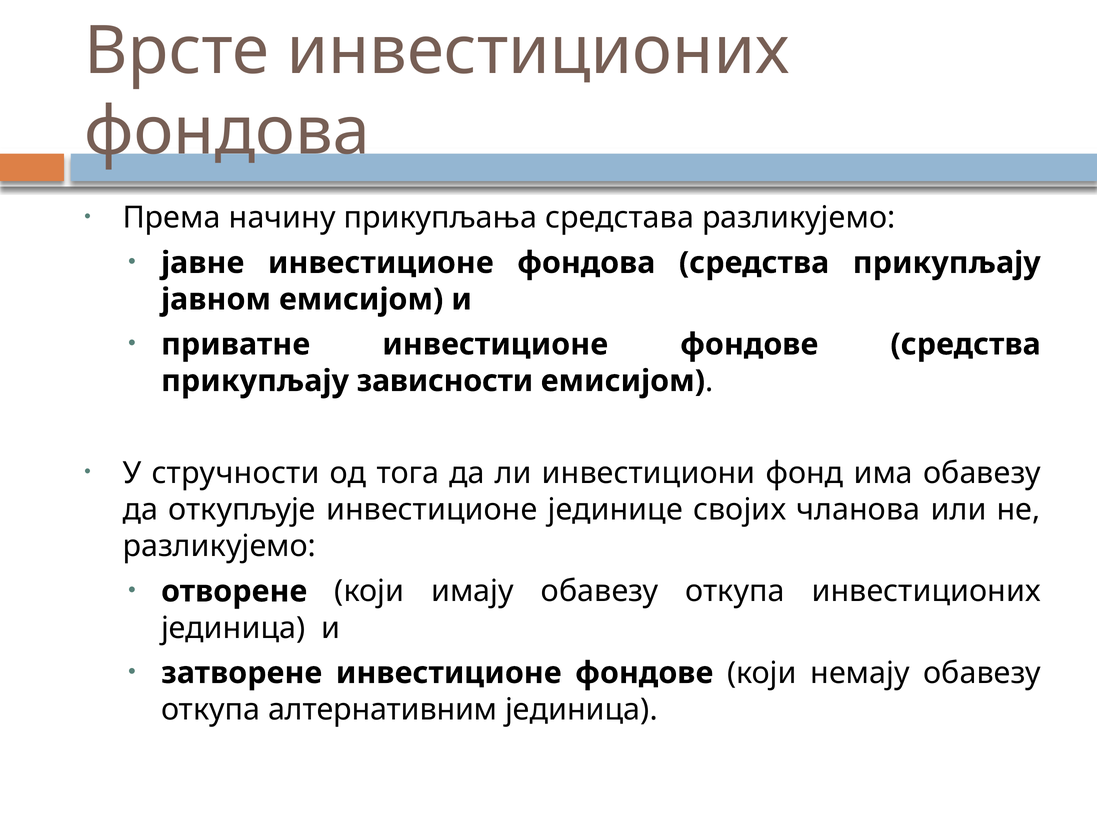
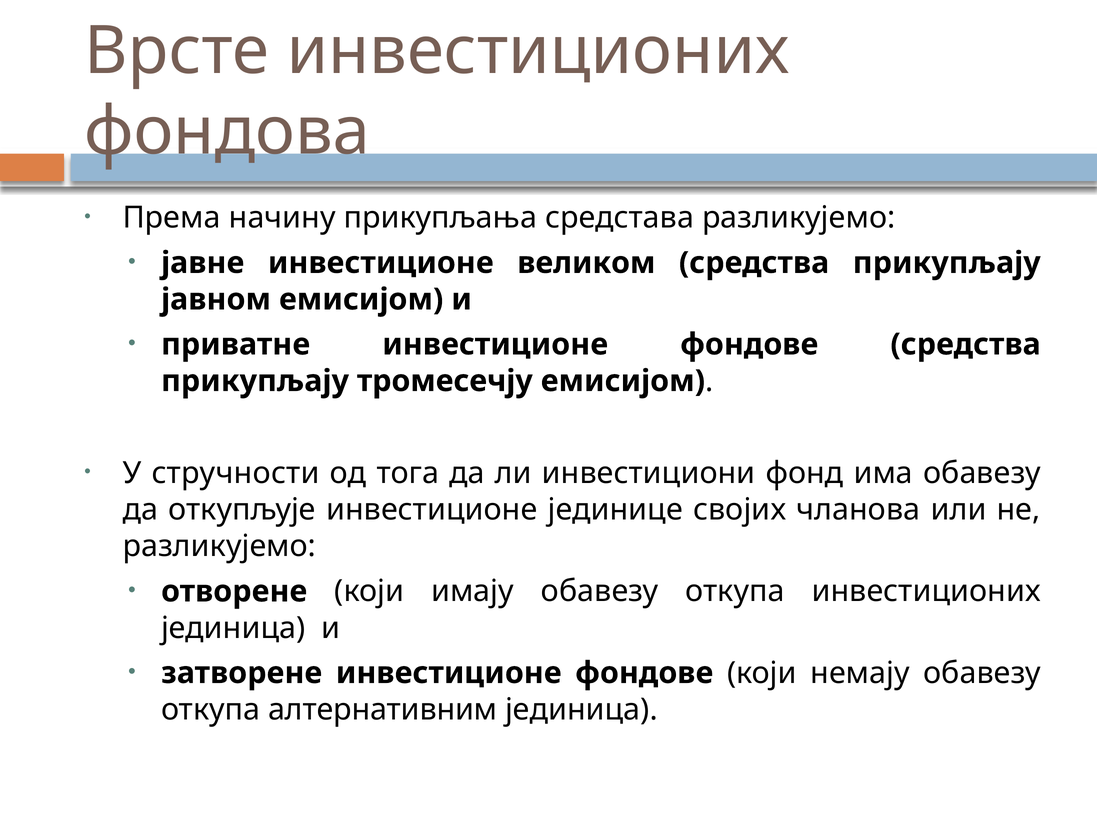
инвестиционе фондова: фондова -> великом (586, 263)
зависности: зависности -> тромесечју (445, 381)
